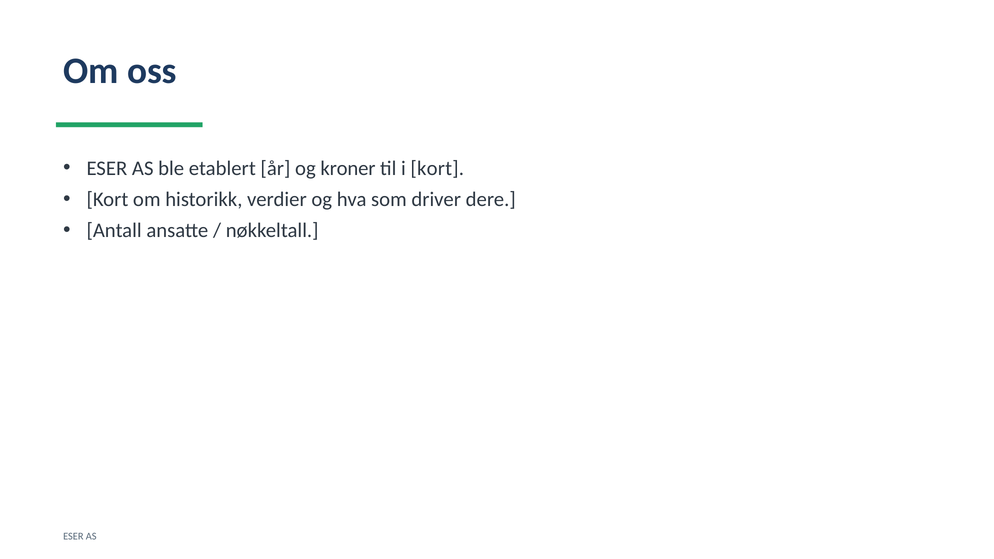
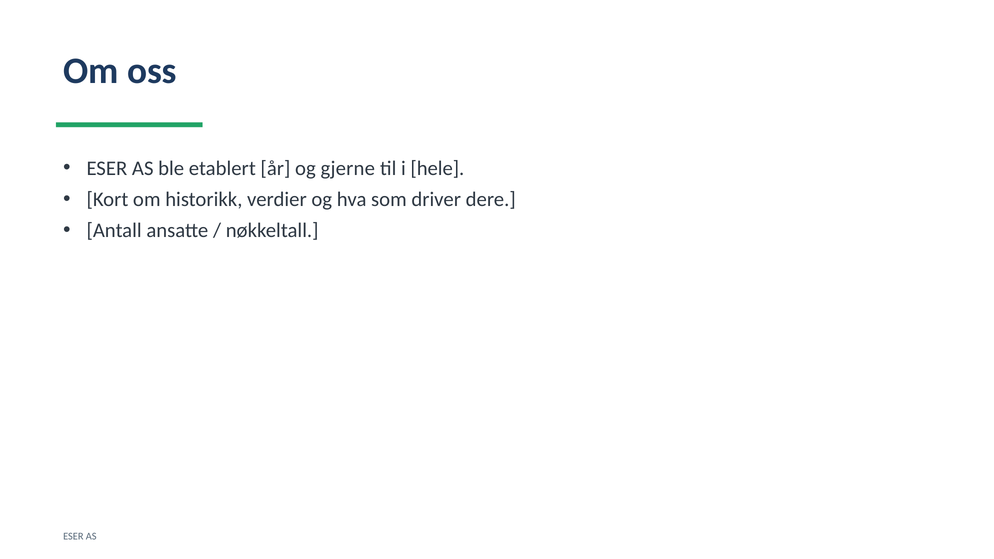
kroner: kroner -> gjerne (348, 168)
i kort: kort -> hele (437, 168)
